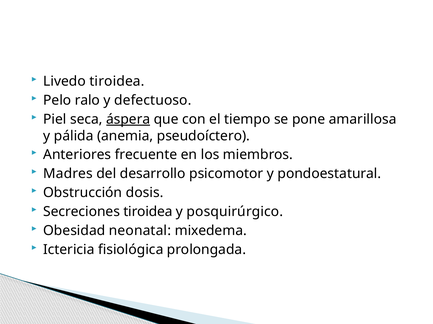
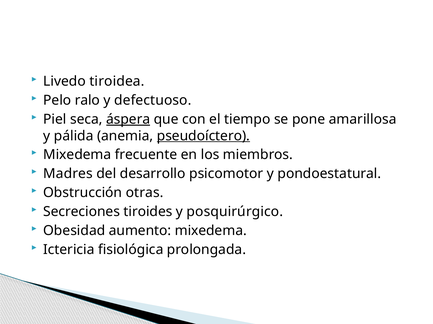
pseudoíctero underline: none -> present (203, 136)
Anteriores: Anteriores -> Mixedema (77, 155)
dosis: dosis -> otras (145, 193)
Secreciones tiroidea: tiroidea -> tiroides (148, 212)
neonatal: neonatal -> aumento (140, 231)
